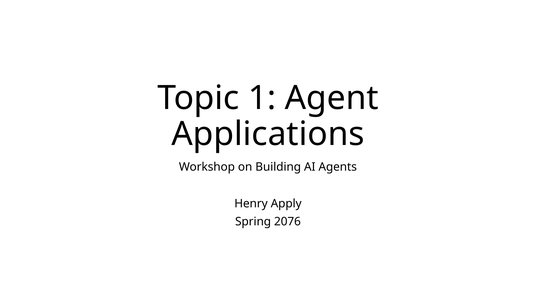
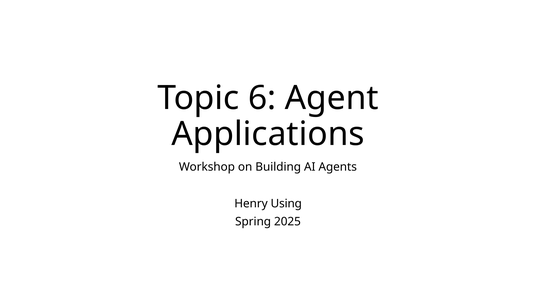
1: 1 -> 6 (262, 98)
Apply: Apply -> Using (286, 203)
2076: 2076 -> 2025 (287, 221)
